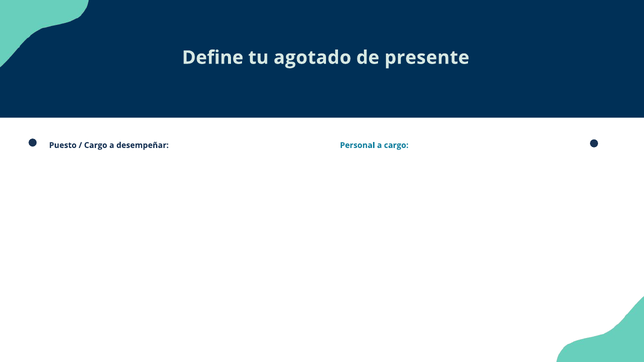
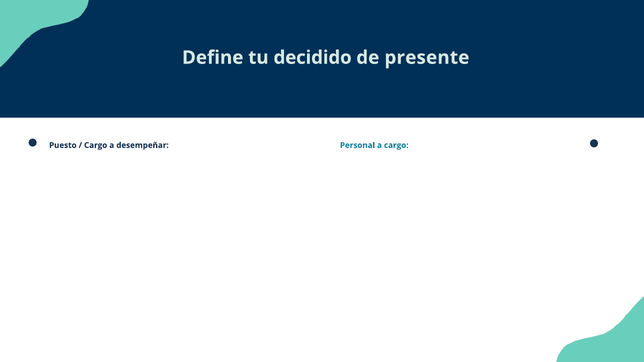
agotado: agotado -> decidido (313, 58)
